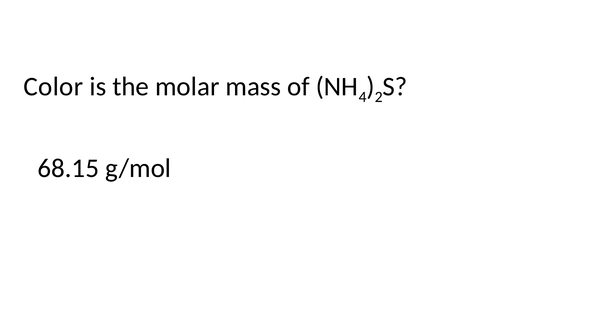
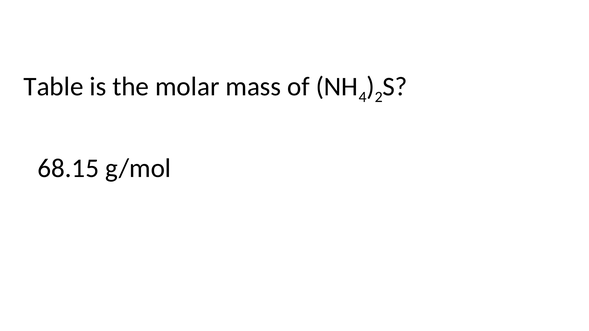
Color: Color -> Table (54, 87)
